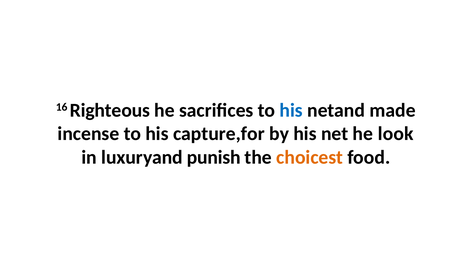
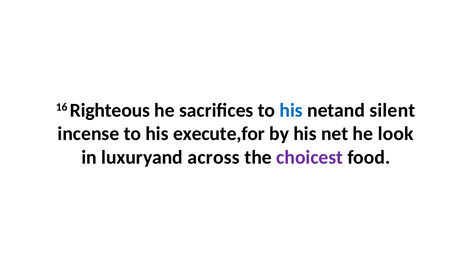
made: made -> silent (392, 111)
capture,for: capture,for -> execute,for (219, 134)
punish: punish -> across (214, 158)
choicest colour: orange -> purple (310, 158)
